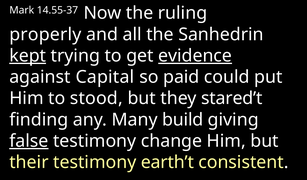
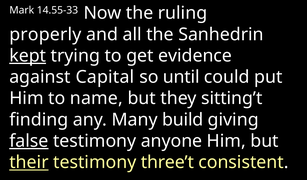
14.55-37: 14.55-37 -> 14.55-33 (57, 10)
evidence underline: present -> none (195, 56)
paid: paid -> until (181, 77)
stood: stood -> name (96, 98)
stared’t: stared’t -> sitting’t (232, 98)
change: change -> anyone (172, 141)
their underline: none -> present (29, 162)
earth’t: earth’t -> three’t (167, 162)
